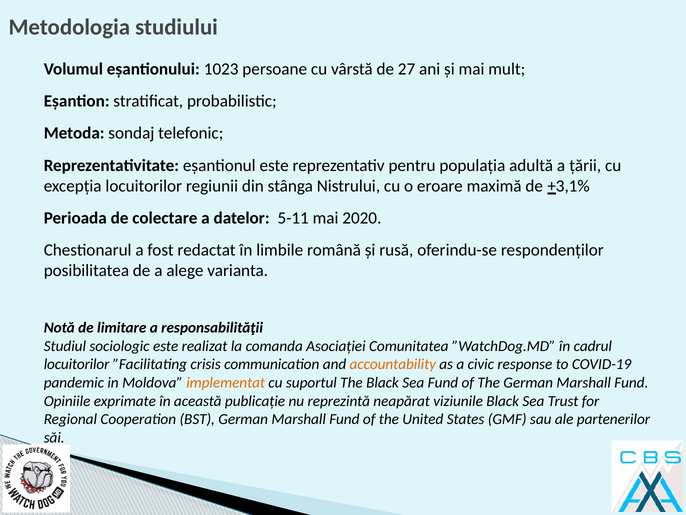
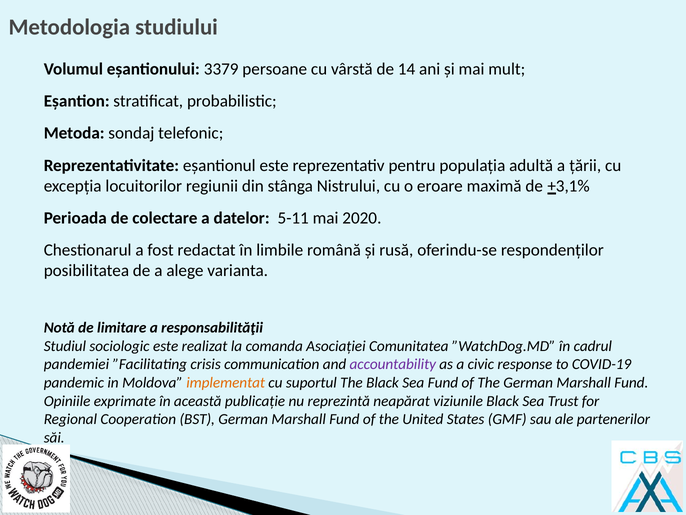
1023: 1023 -> 3379 (221, 69)
27: 27 -> 14 (407, 69)
locuitorilor: locuitorilor -> pandemiei (76, 364)
accountability colour: orange -> purple (393, 364)
